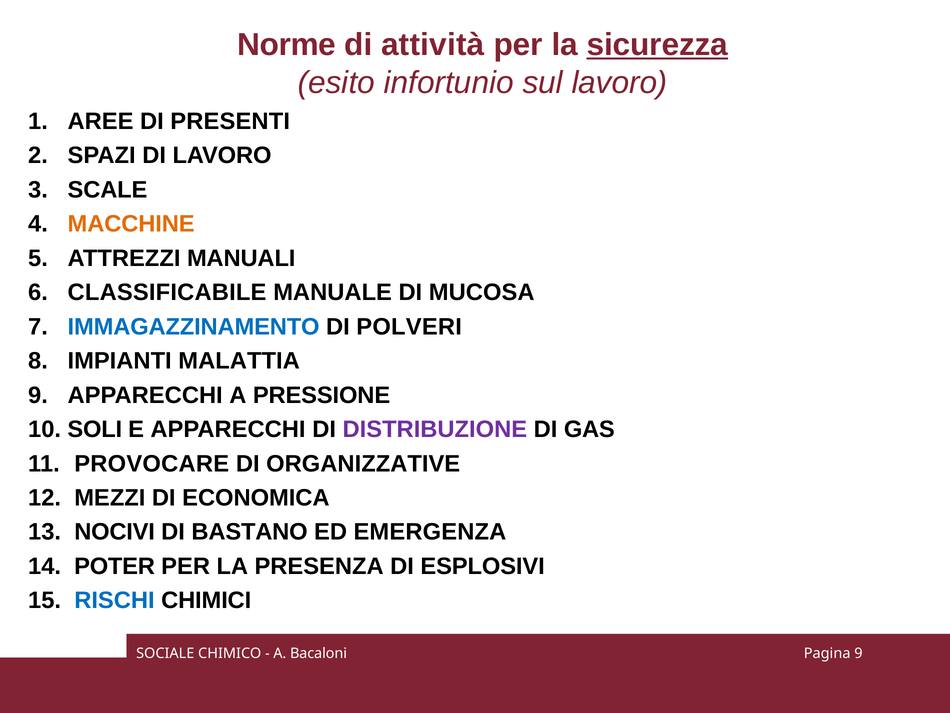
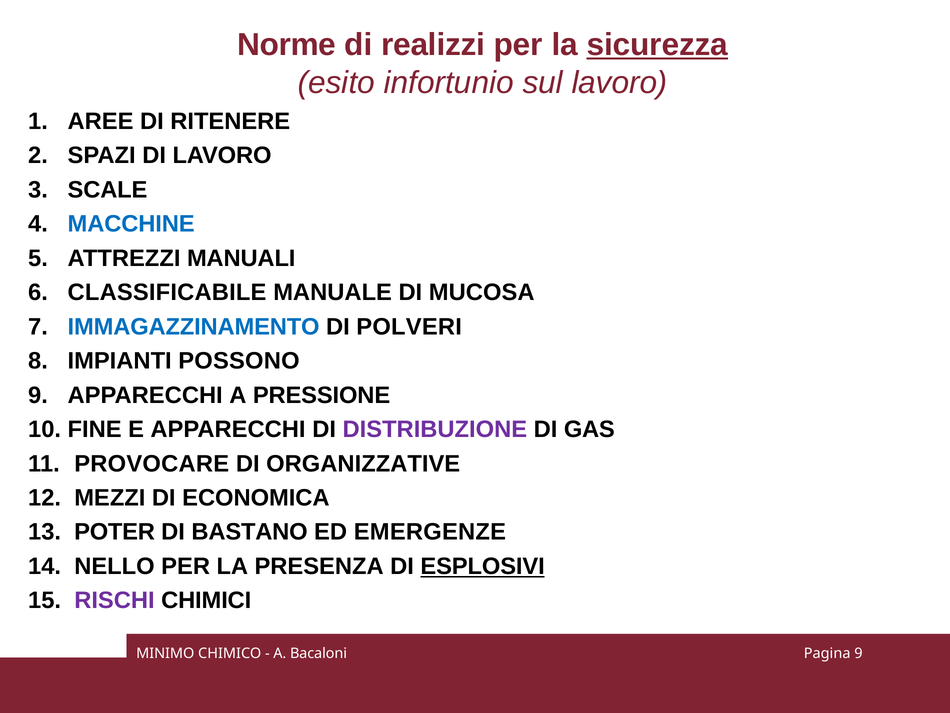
attività: attività -> realizzi (433, 45)
PRESENTI: PRESENTI -> RITENERE (230, 121)
MACCHINE colour: orange -> blue (131, 224)
MALATTIA: MALATTIA -> POSSONO (239, 361)
SOLI: SOLI -> FINE (95, 429)
NOCIVI: NOCIVI -> POTER (115, 532)
EMERGENZA: EMERGENZA -> EMERGENZE (430, 532)
POTER: POTER -> NELLO (114, 566)
ESPLOSIVI underline: none -> present (483, 566)
RISCHI colour: blue -> purple (114, 600)
SOCIALE: SOCIALE -> MINIMO (165, 653)
